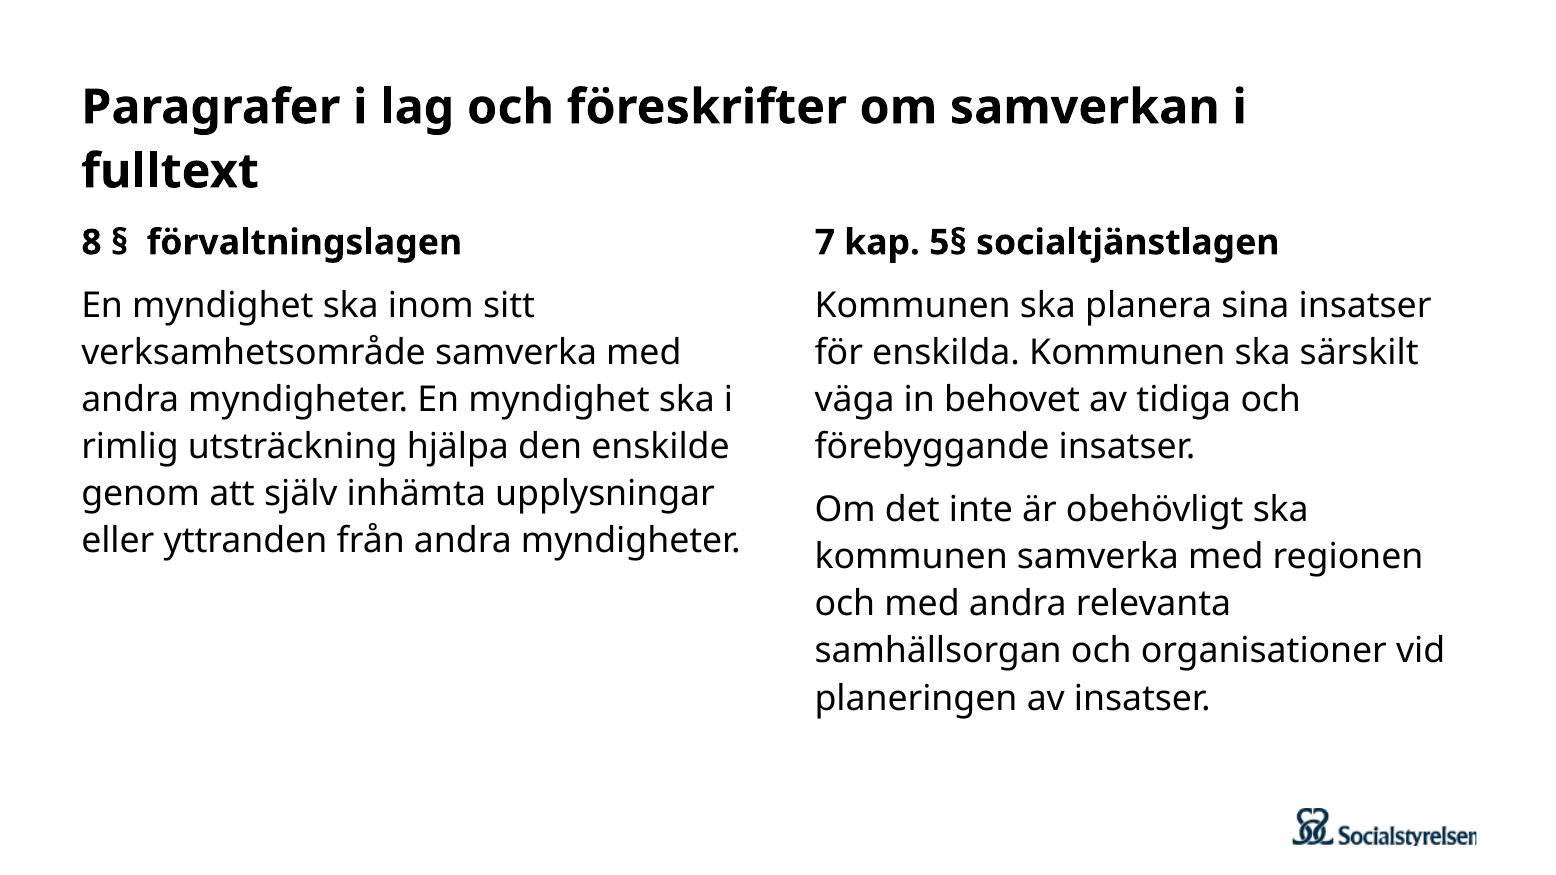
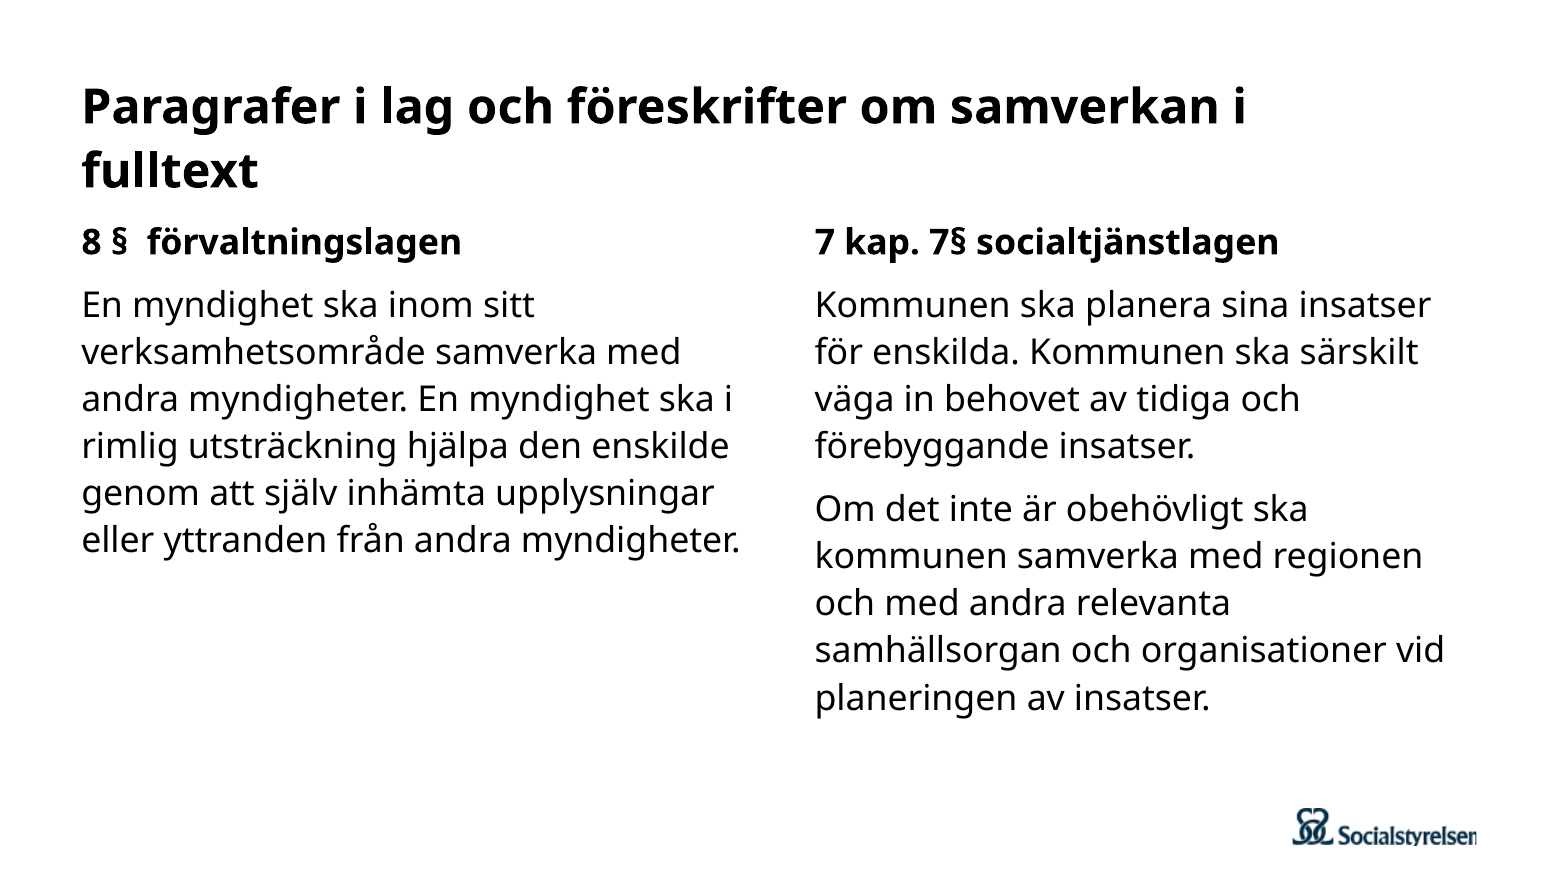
5§: 5§ -> 7§ (948, 243)
